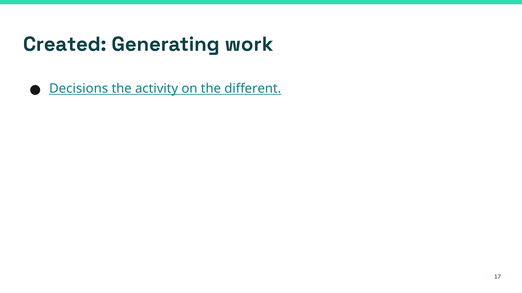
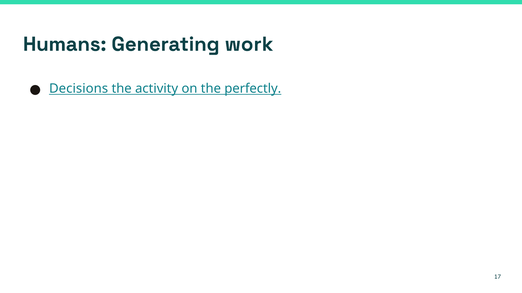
Created: Created -> Humans (65, 44)
different: different -> perfectly (253, 89)
